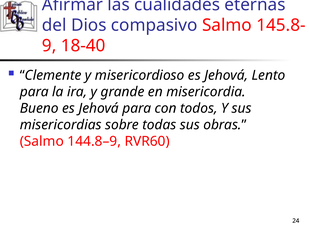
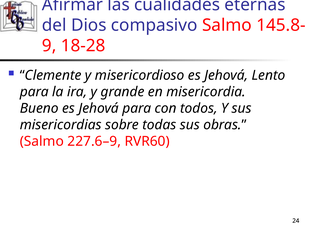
18-40: 18-40 -> 18-28 (83, 46)
144.8–9: 144.8–9 -> 227.6–9 (94, 141)
